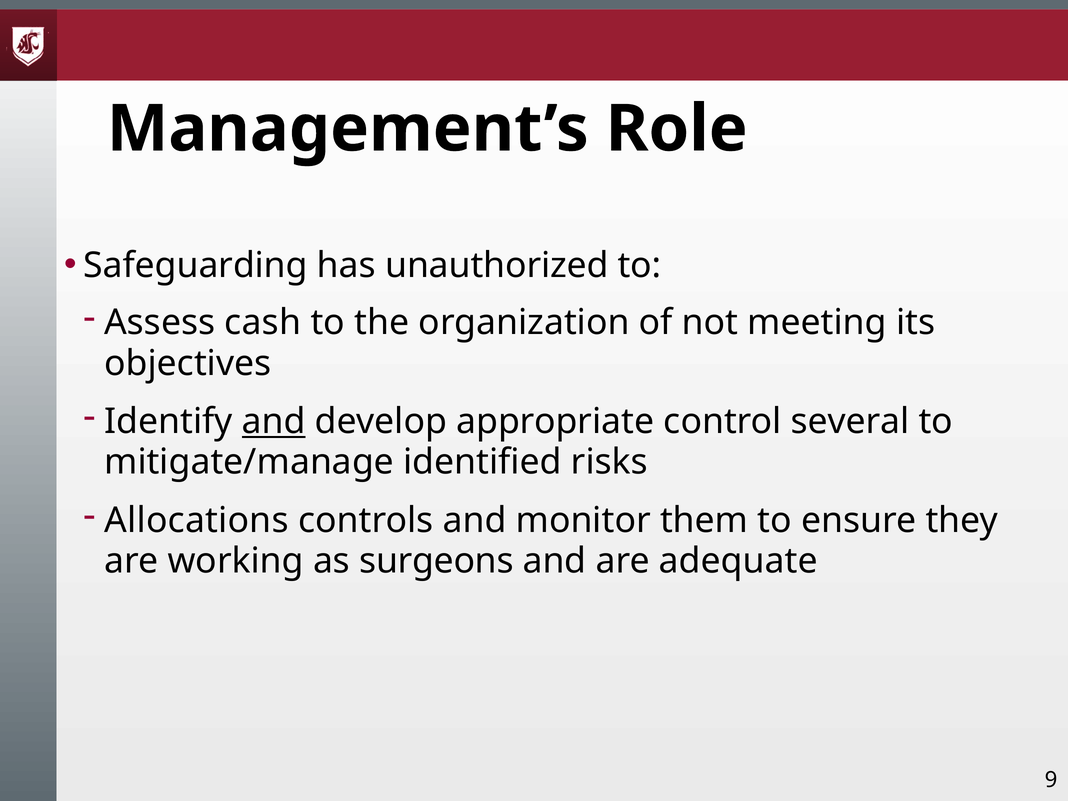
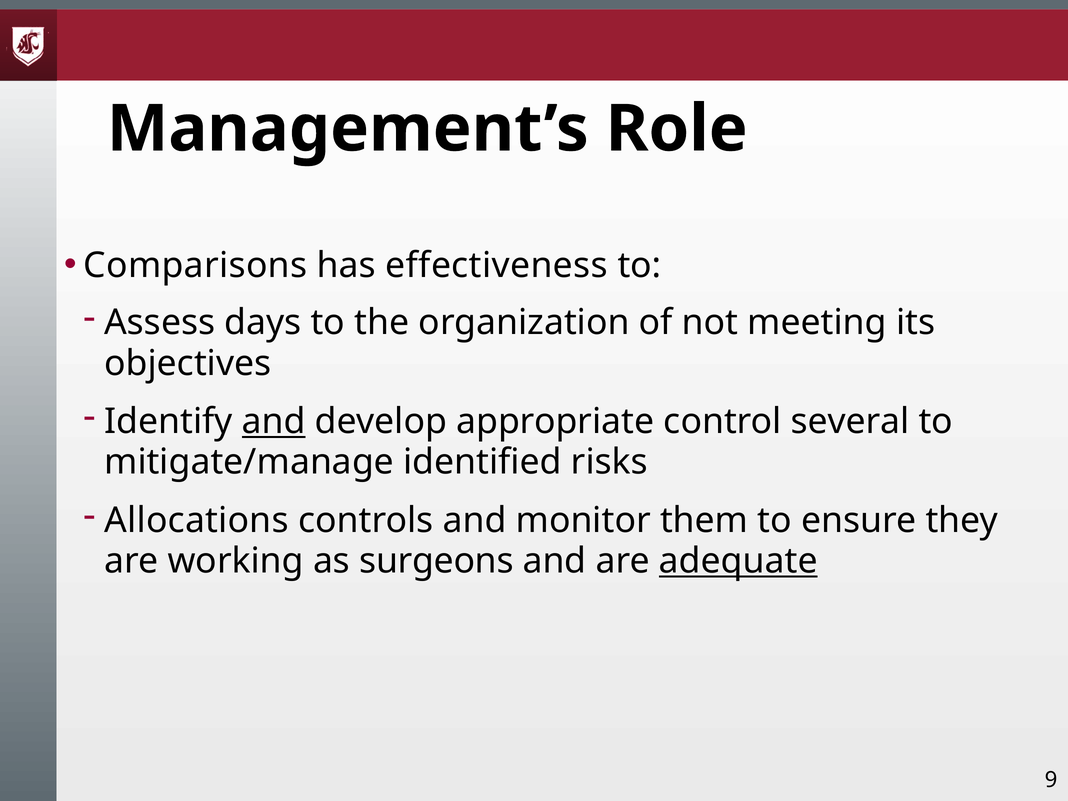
Safeguarding: Safeguarding -> Comparisons (195, 265)
unauthorized: unauthorized -> effectiveness (497, 265)
cash: cash -> days (263, 323)
adequate underline: none -> present (738, 561)
